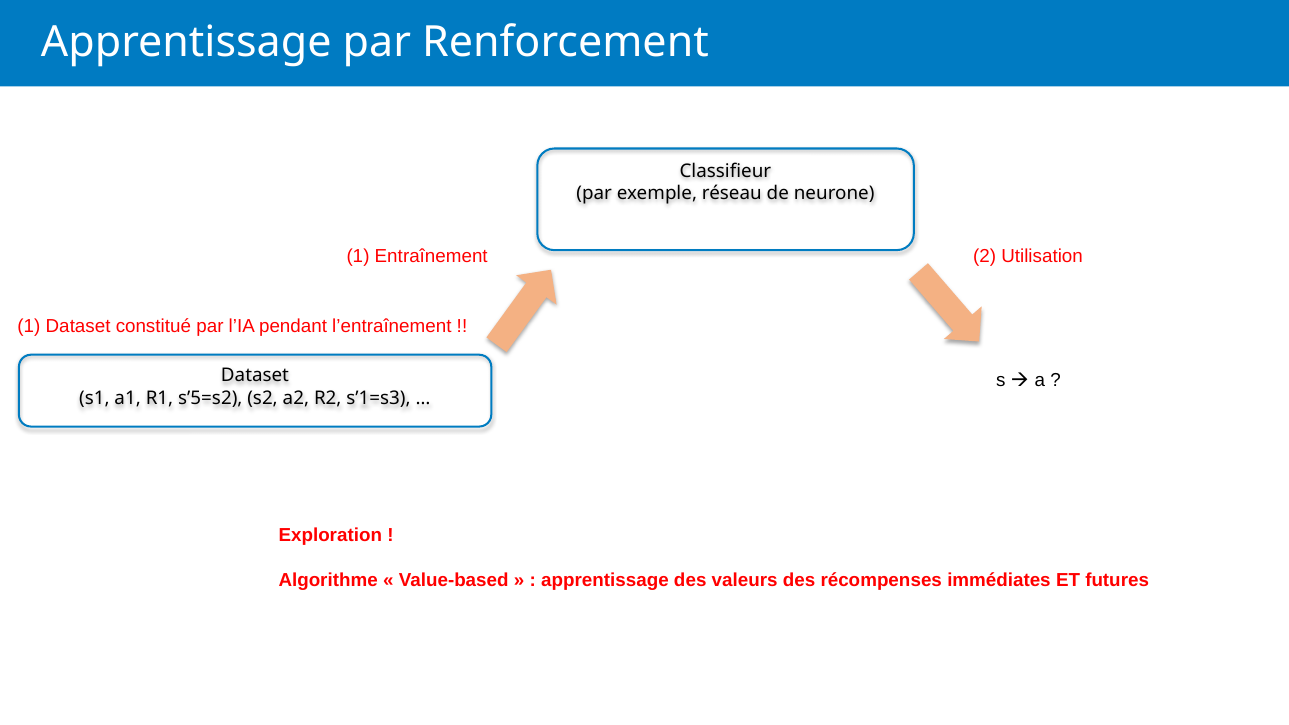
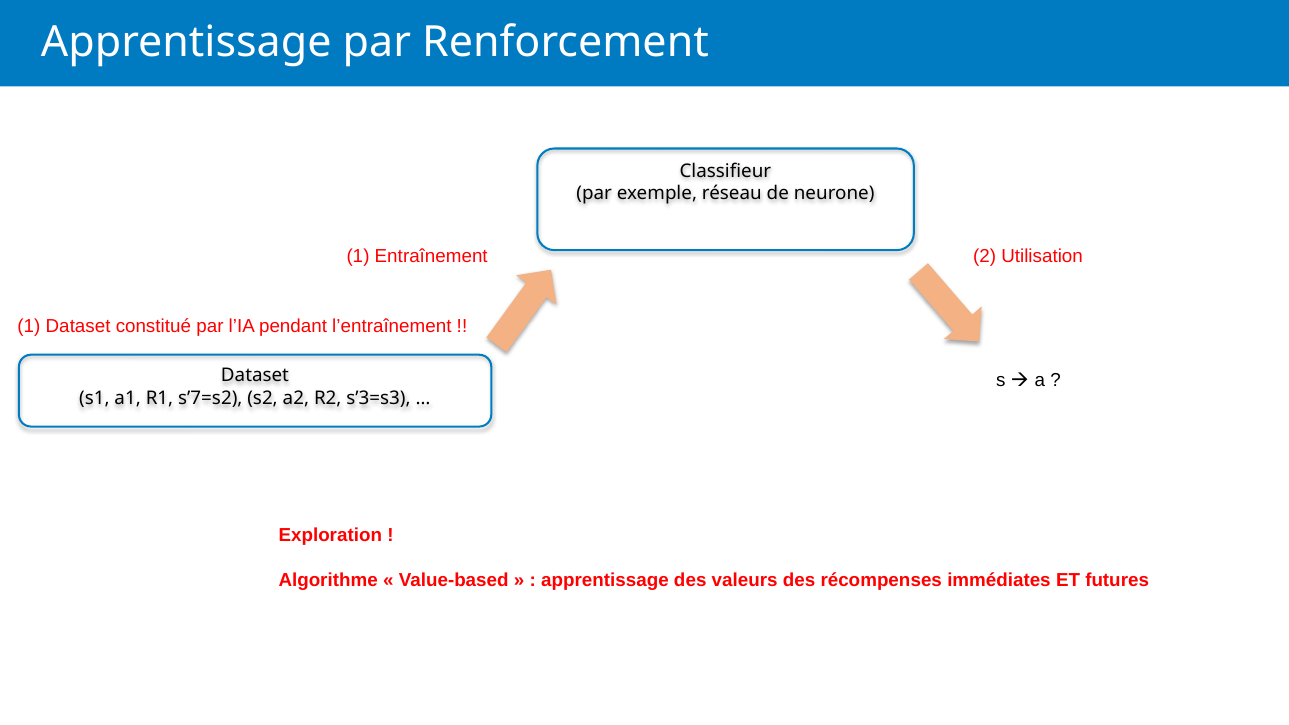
s’5=s2: s’5=s2 -> s’7=s2 (210, 398)
s’1=s3: s’1=s3 -> s’3=s3 (379, 398)
